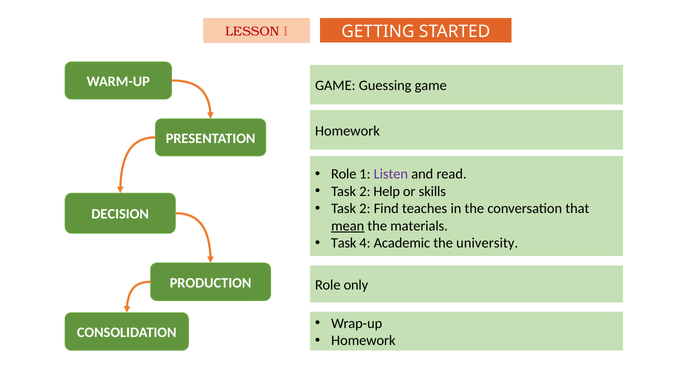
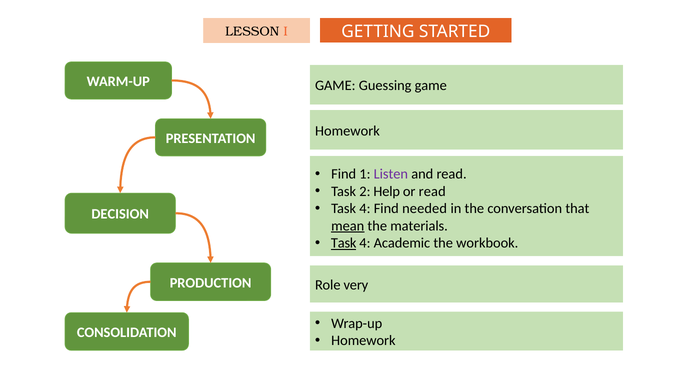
LESSON colour: red -> black (252, 31)
Role: Role -> Find (344, 174)
or skills: skills -> read (432, 192)
2: 2 -> 4 (365, 209)
teaches: teaches -> needed (425, 209)
Task underline: none -> present (344, 243)
university: university -> workbook (487, 243)
only: only -> very (356, 285)
